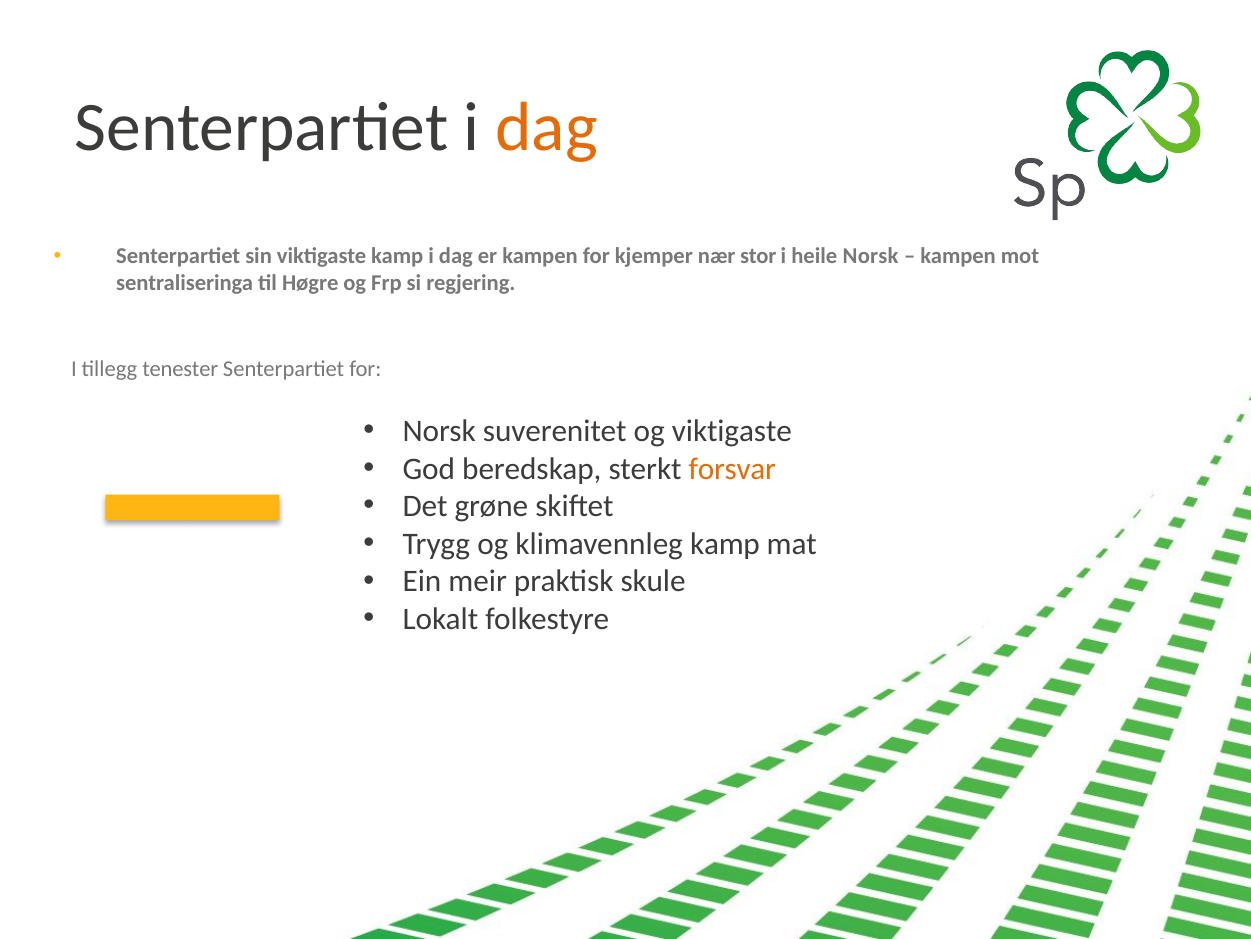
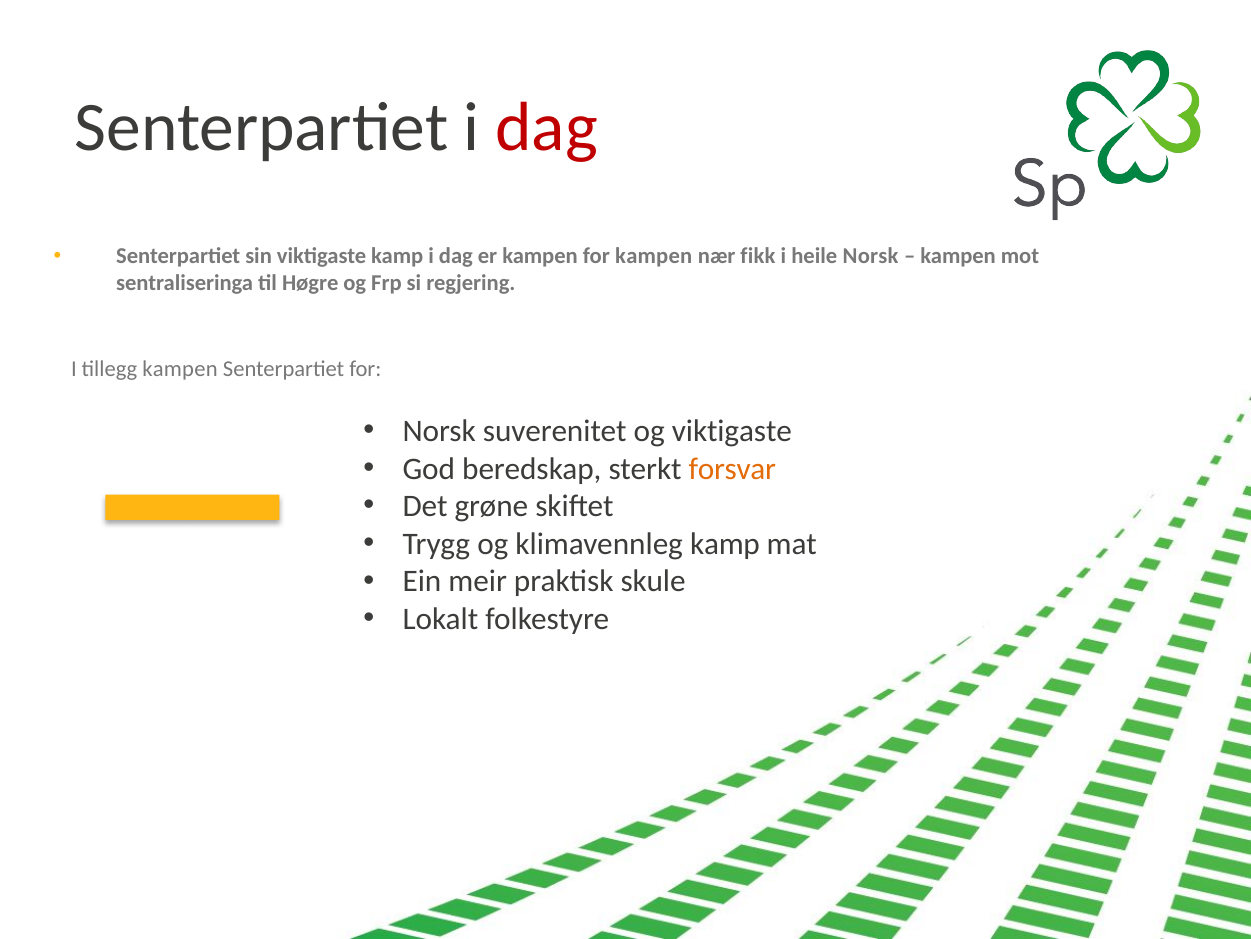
dag colour: orange -> red (547, 128)
for kjemper: kjemper -> kampen (654, 256)
stor: stor -> fikk (758, 256)
tillegg tenester: tenester -> kampen (180, 369)
